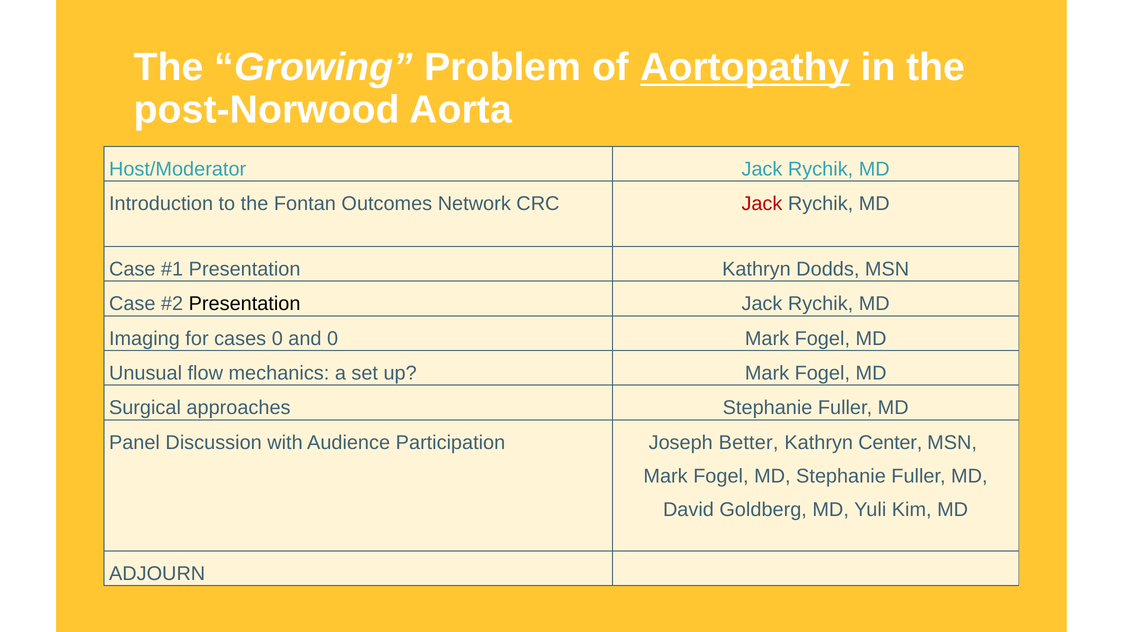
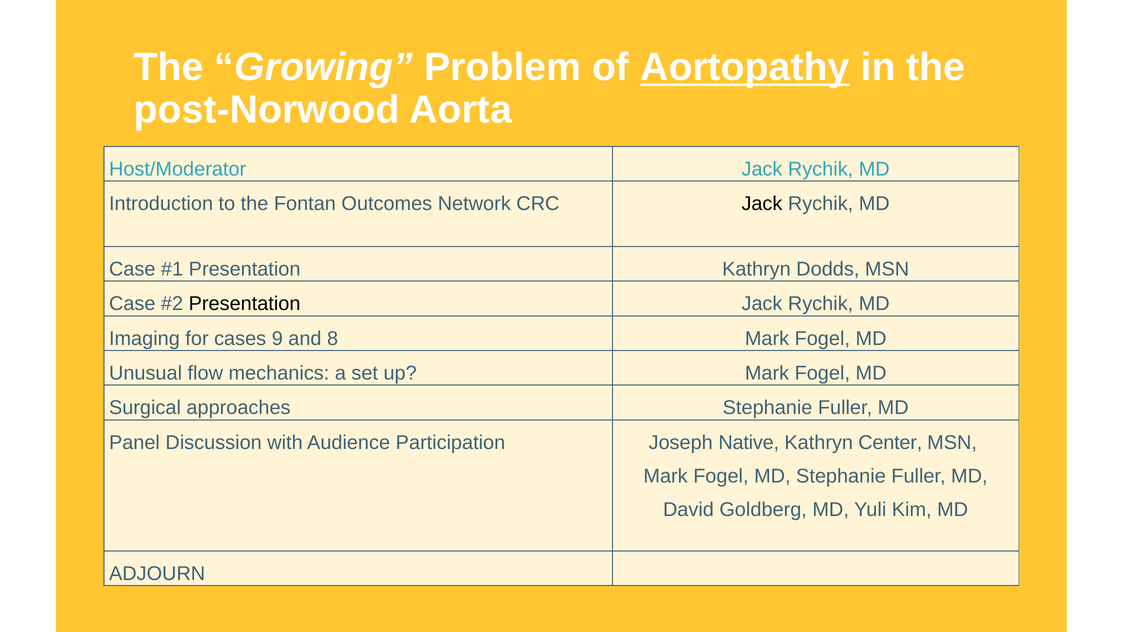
Jack colour: red -> black (762, 204)
cases 0: 0 -> 9 (277, 338)
and 0: 0 -> 8 (333, 338)
Better: Better -> Native (749, 442)
